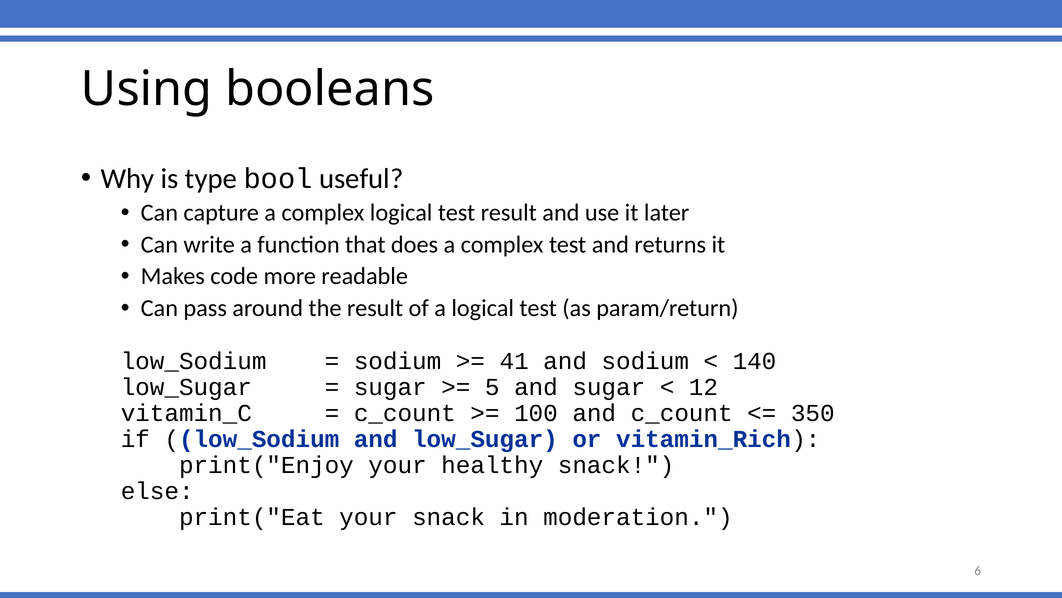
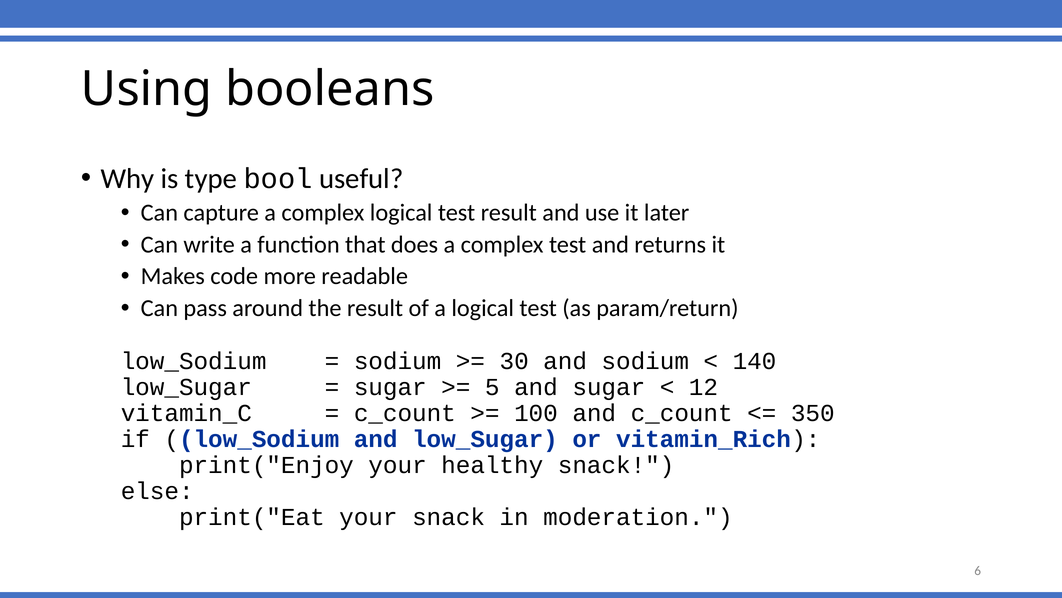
41: 41 -> 30 (514, 361)
